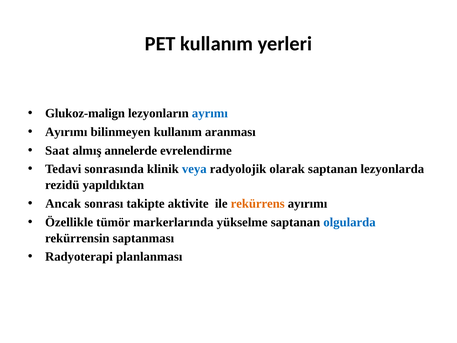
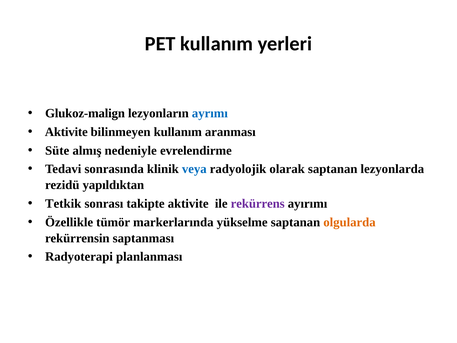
Ayırımı: Ayırımı -> Aktivite (66, 132)
Saat: Saat -> Süte (57, 150)
annelerde: annelerde -> nedeniyle (131, 150)
Ancak: Ancak -> Tetkik (63, 204)
rekürrens colour: orange -> purple (258, 204)
olgularda colour: blue -> orange (349, 222)
